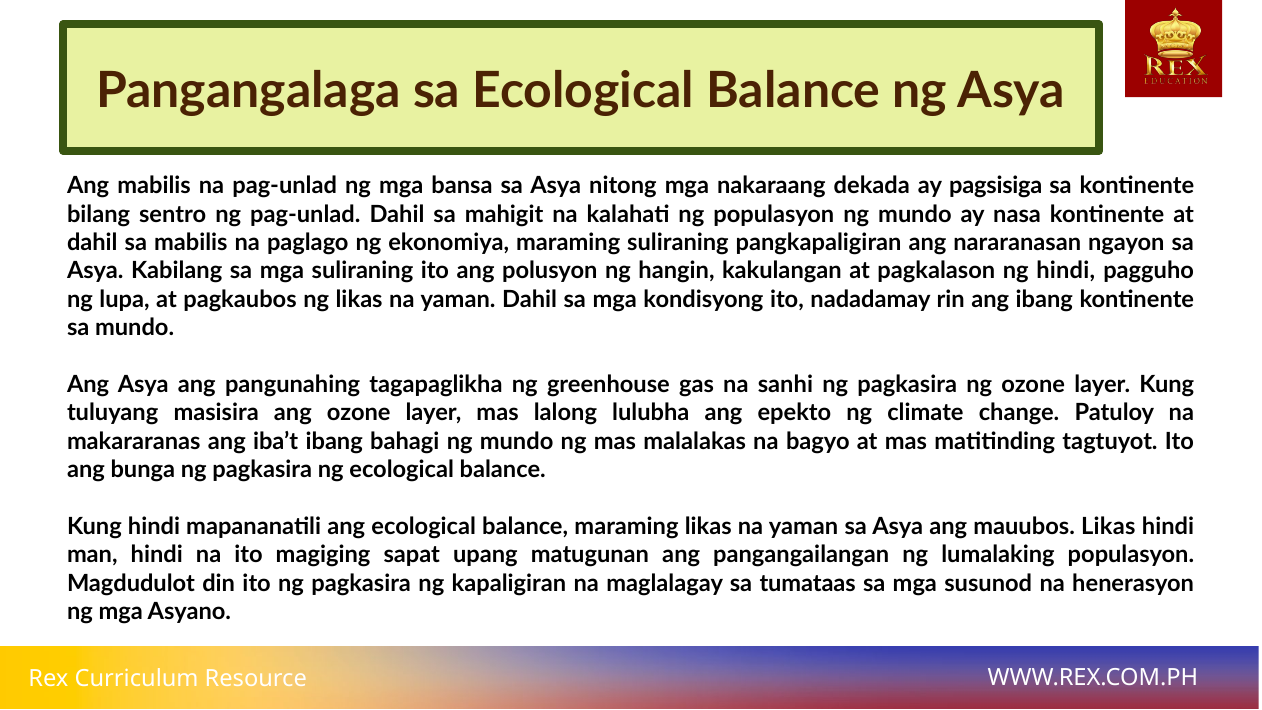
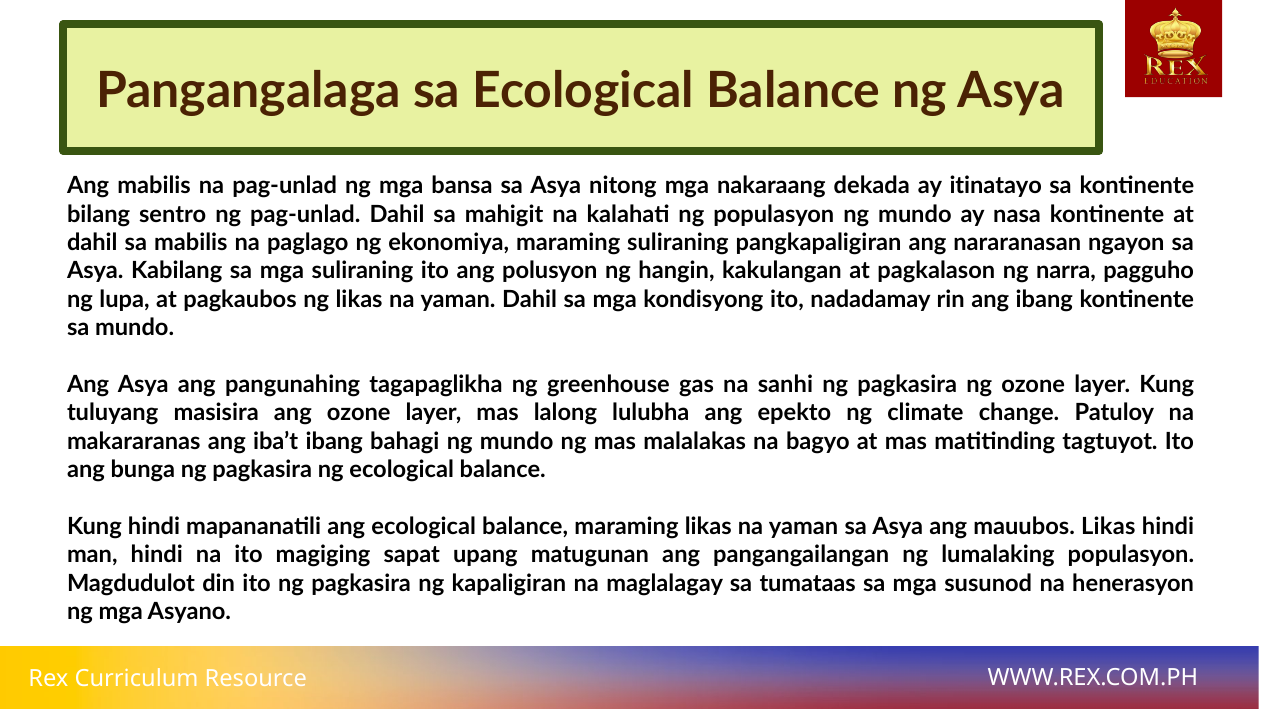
pagsisiga: pagsisiga -> itinatayo (996, 186)
ng hindi: hindi -> narra (1066, 271)
